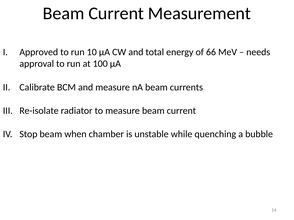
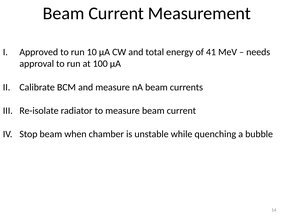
66: 66 -> 41 (211, 52)
